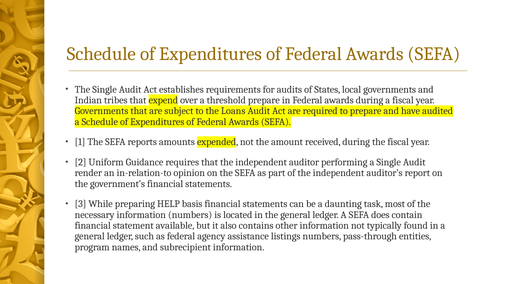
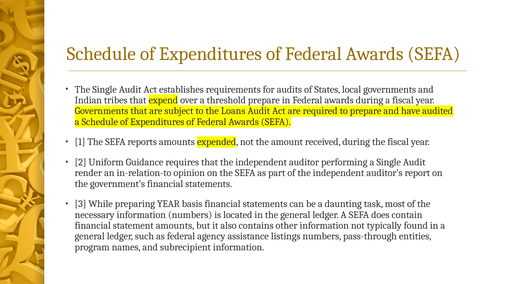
preparing HELP: HELP -> YEAR (168, 204)
statement available: available -> amounts (175, 226)
